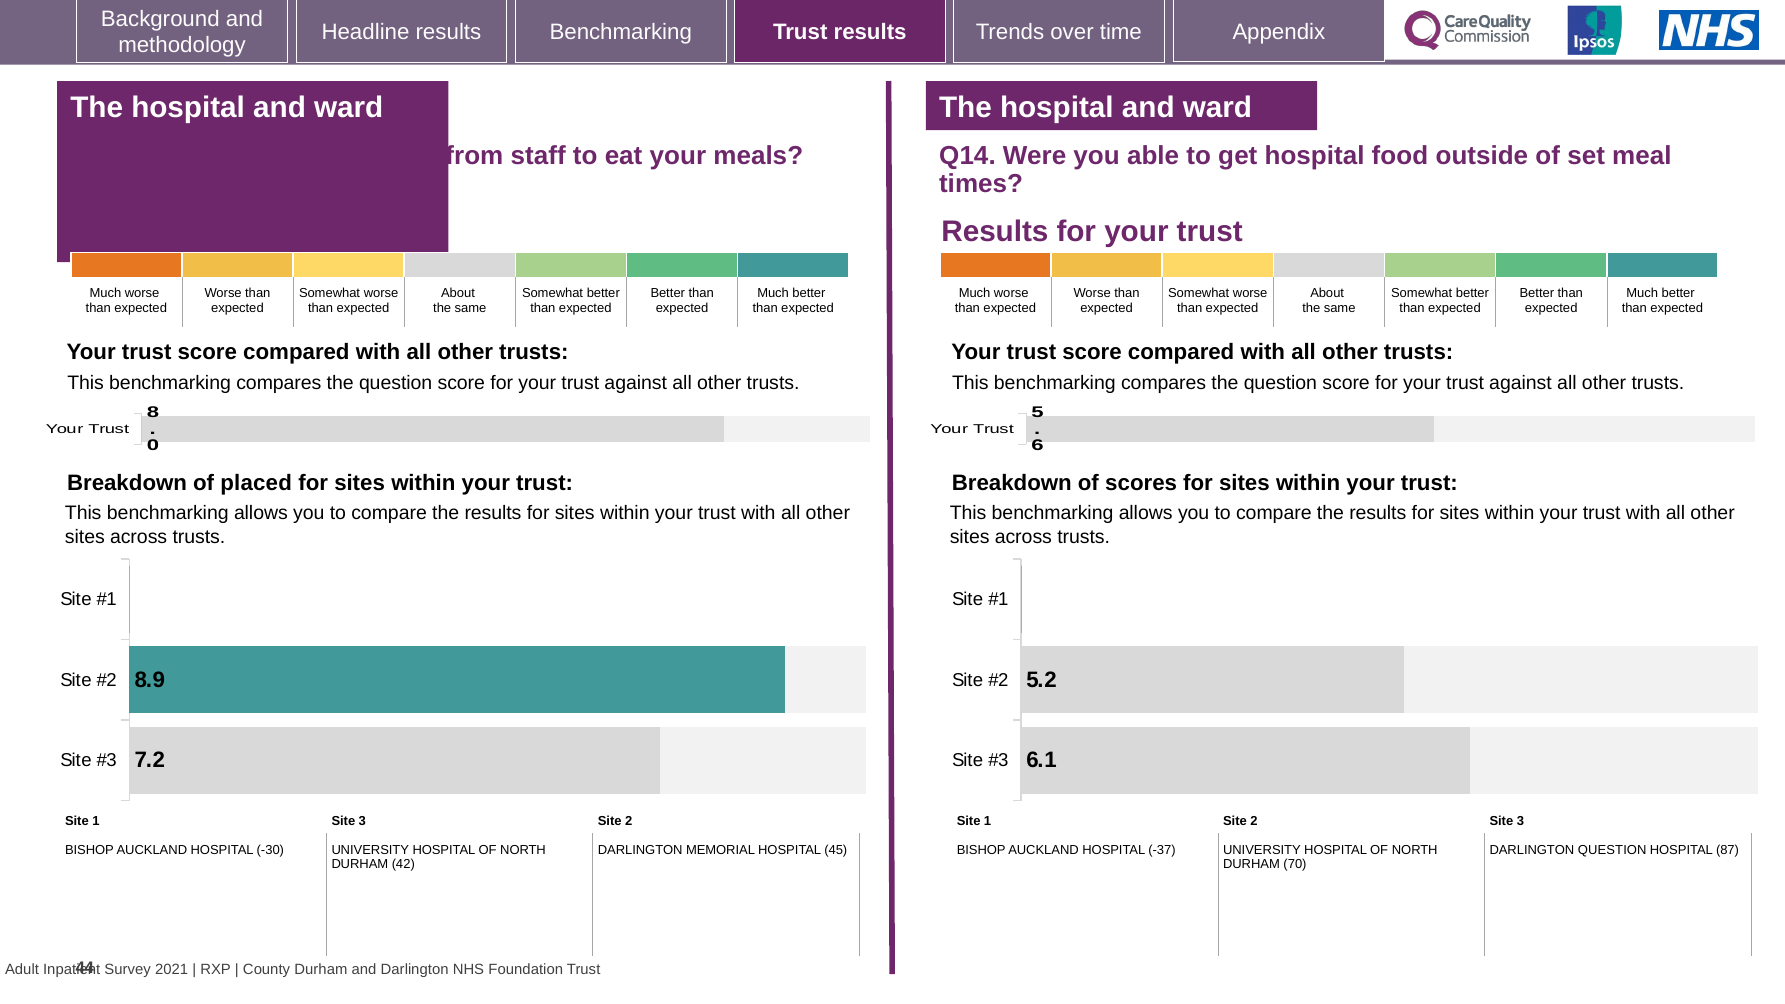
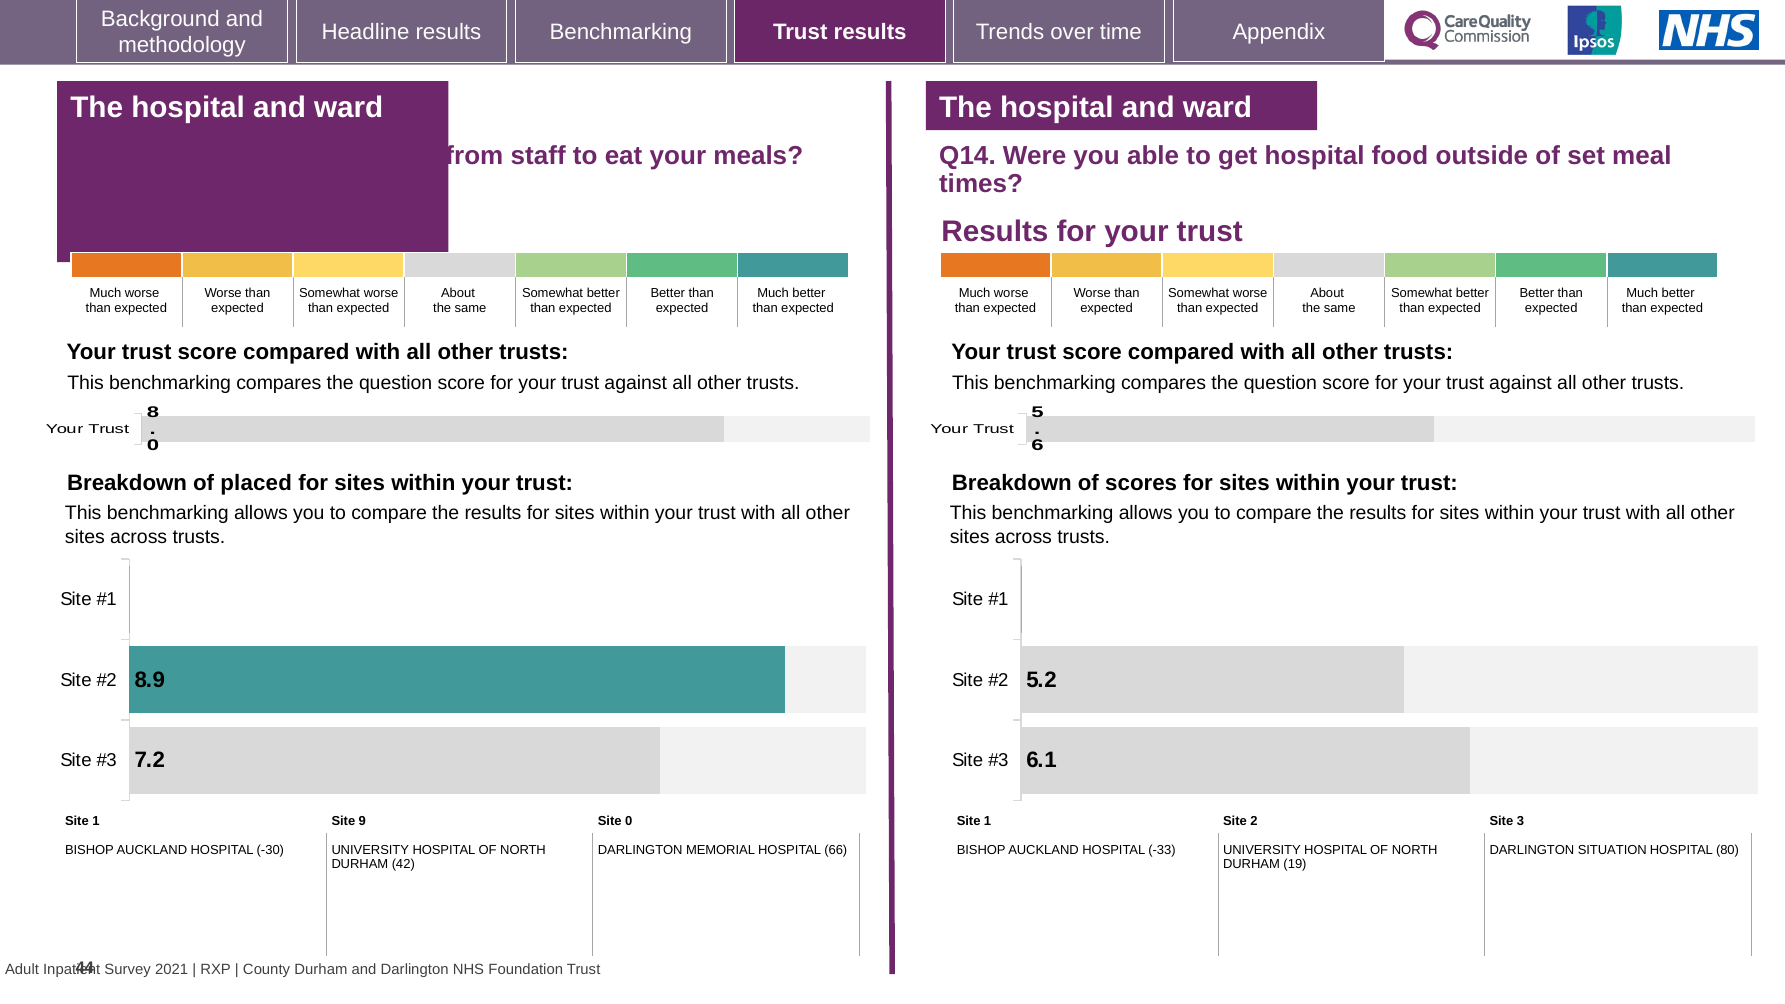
1 Site 3: 3 -> 9 (362, 821)
2: 2 -> 0 (629, 821)
45: 45 -> 66 (836, 850)
-37: -37 -> -33 (1162, 850)
DARLINGTON QUESTION: QUESTION -> SITUATION (1612, 850)
87: 87 -> 80 (1728, 850)
70: 70 -> 19 (1295, 865)
